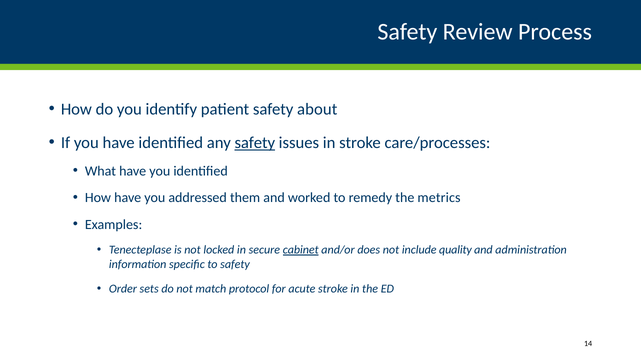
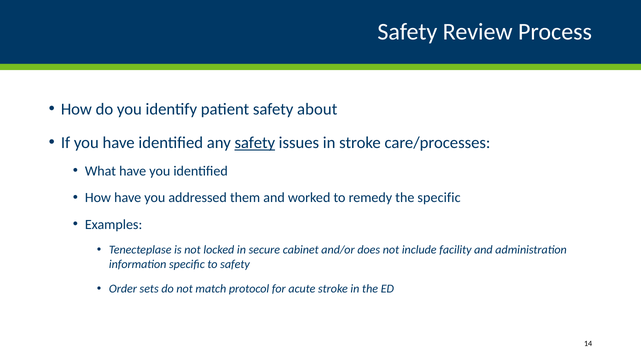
the metrics: metrics -> specific (439, 198)
cabinet underline: present -> none (301, 250)
quality: quality -> facility (455, 250)
